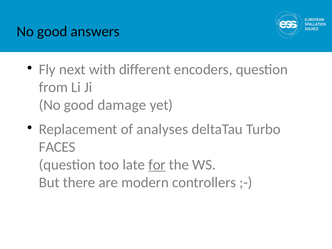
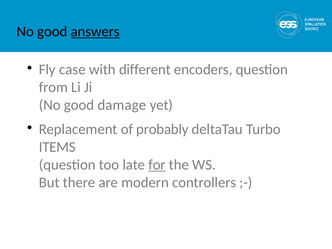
answers underline: none -> present (95, 31)
next: next -> case (72, 70)
analyses: analyses -> probably (162, 129)
FACES: FACES -> ITEMS (57, 147)
